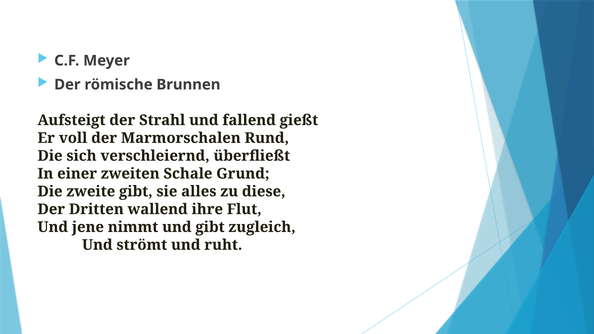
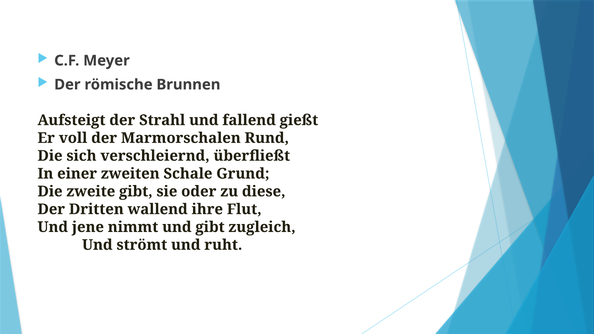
alles: alles -> oder (199, 192)
